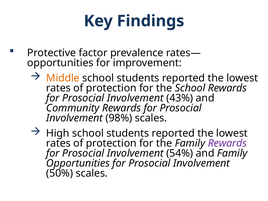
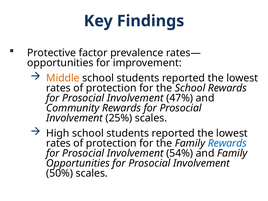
43%: 43% -> 47% (180, 98)
98%: 98% -> 25% (119, 118)
Rewards colour: purple -> blue (227, 143)
